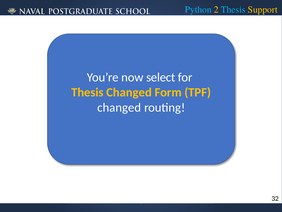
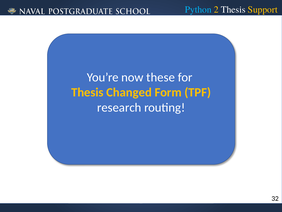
Thesis colour: light blue -> white (233, 10)
select: select -> these (161, 77)
changed: changed -> research (119, 107)
